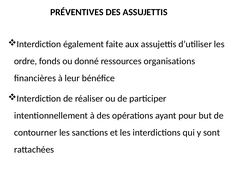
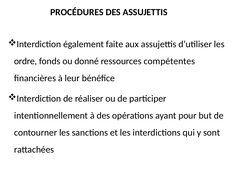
PRÉVENTIVES: PRÉVENTIVES -> PROCÉDURES (77, 12)
organisations: organisations -> compétentes (169, 61)
